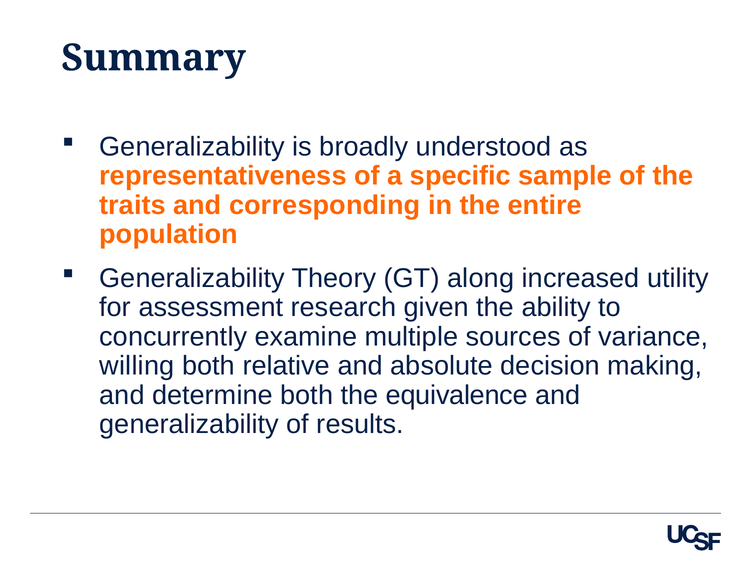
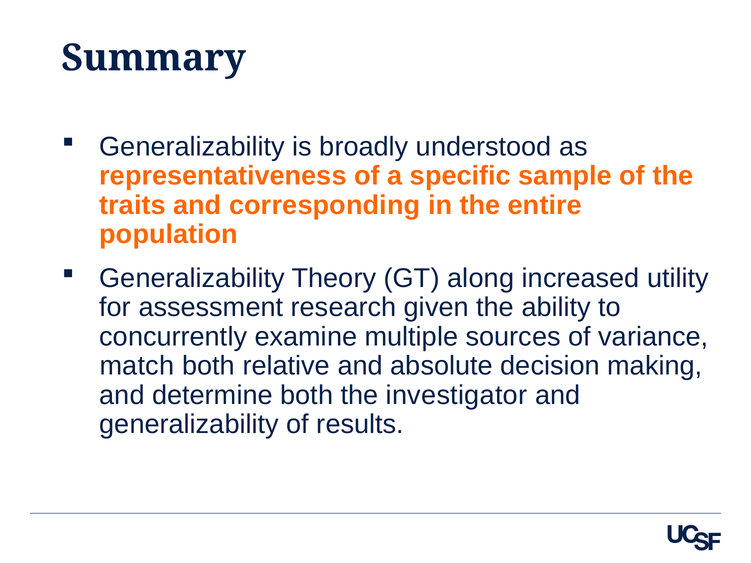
willing: willing -> match (137, 366)
equivalence: equivalence -> investigator (457, 395)
